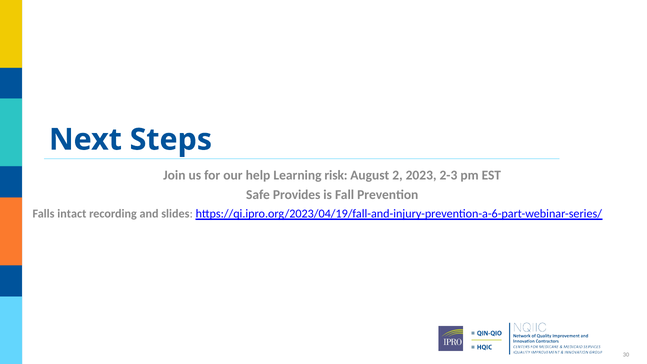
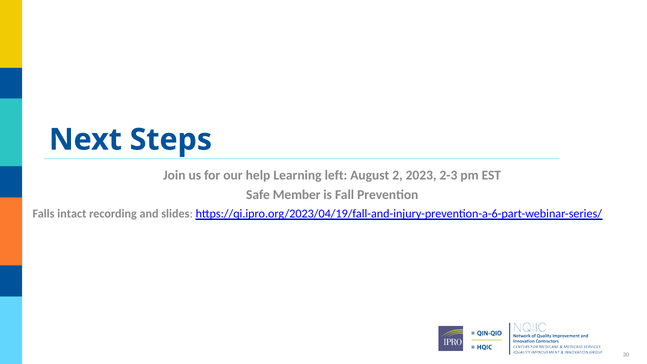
risk: risk -> left (336, 175)
Provides: Provides -> Member (297, 195)
